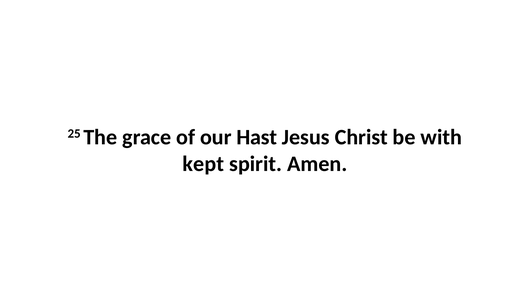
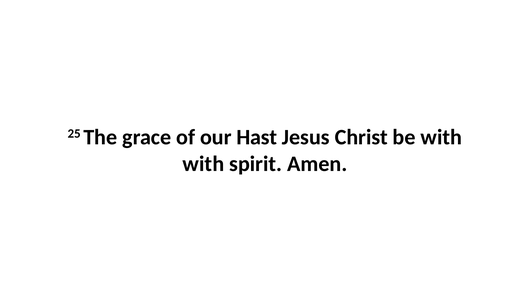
kept: kept -> with (203, 164)
